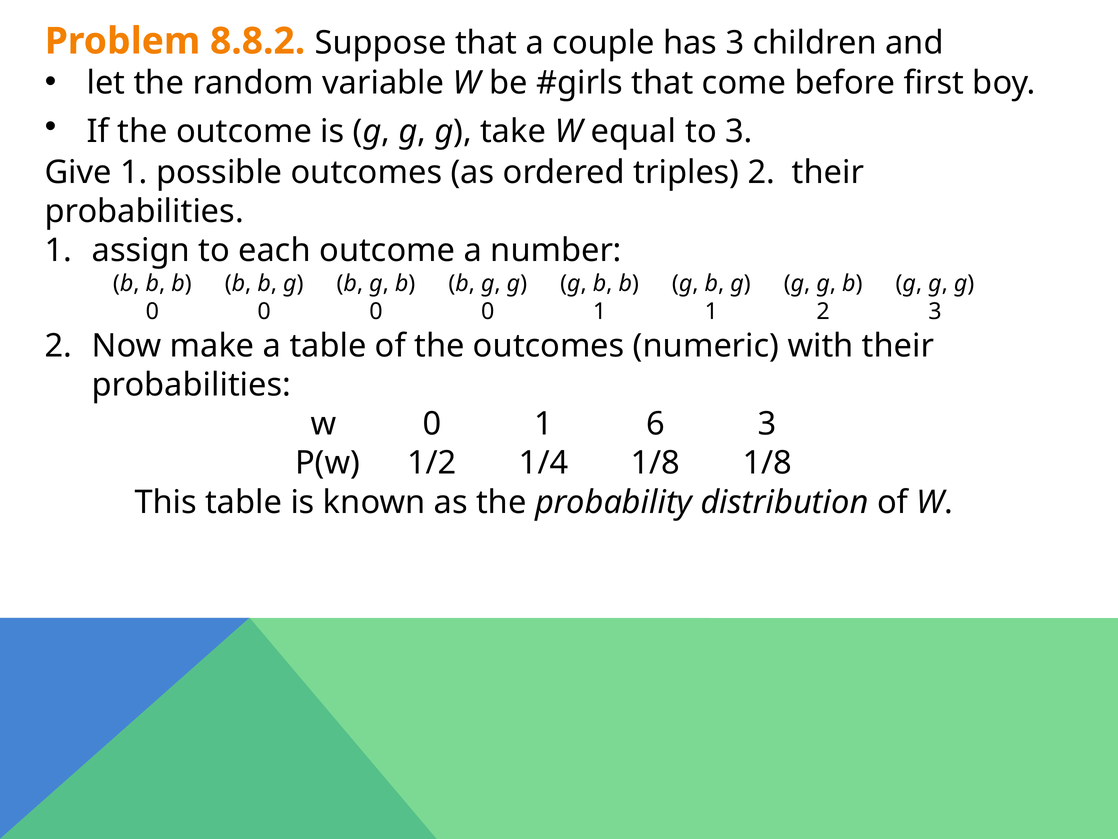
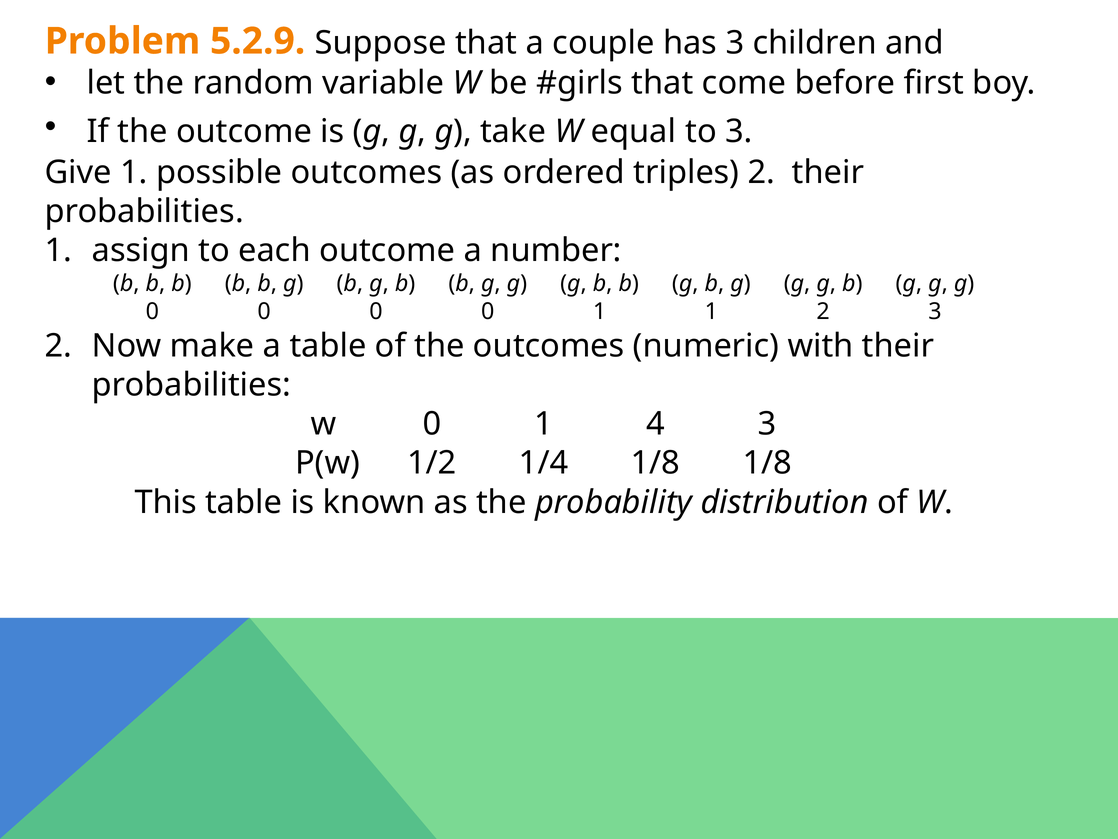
8.8.2: 8.8.2 -> 5.2.9 (258, 41)
6: 6 -> 4 (655, 424)
